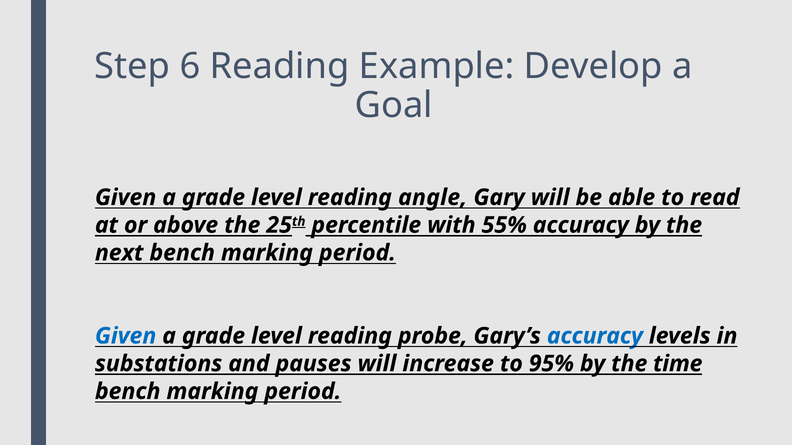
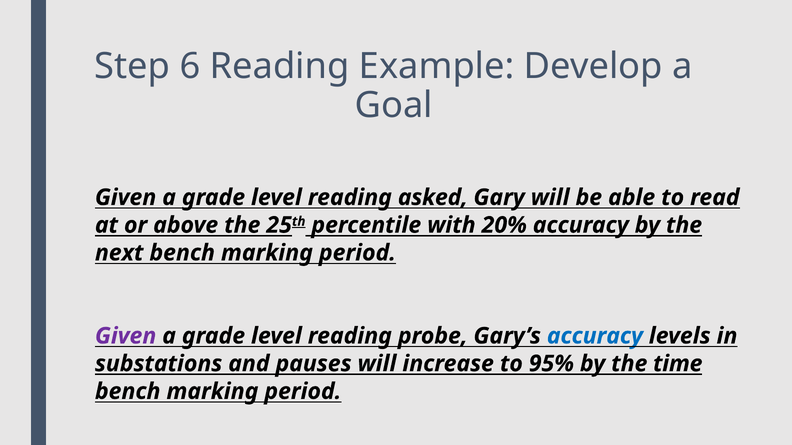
angle: angle -> asked (433, 198)
55%: 55% -> 20% (504, 225)
Given colour: blue -> purple (126, 336)
